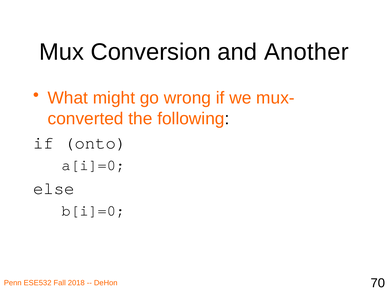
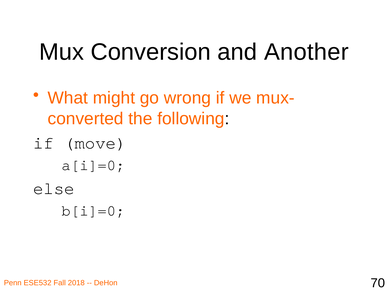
onto: onto -> move (95, 143)
